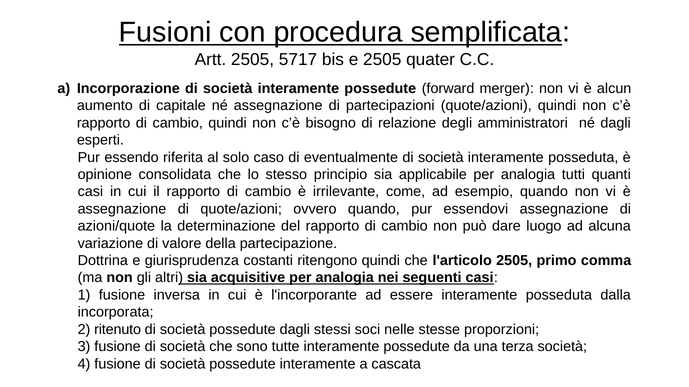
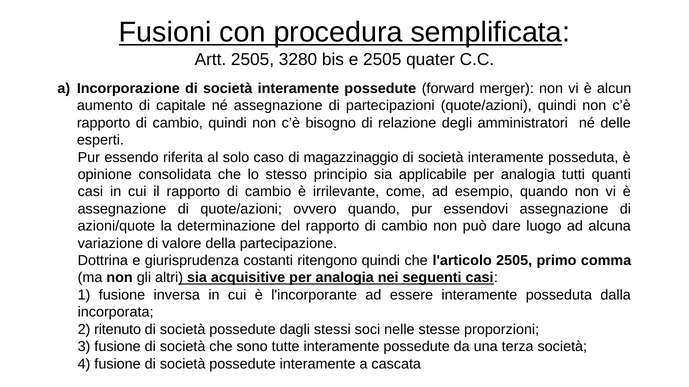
5717: 5717 -> 3280 (298, 60)
né dagli: dagli -> delle (616, 123)
eventualmente: eventualmente -> magazzinaggio (351, 158)
